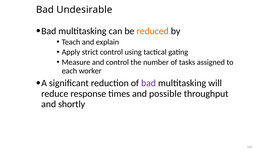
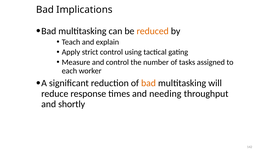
Undesirable: Undesirable -> Implications (84, 10)
bad colour: purple -> orange (148, 83)
possible: possible -> needing (165, 93)
